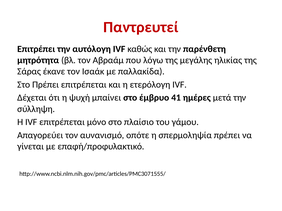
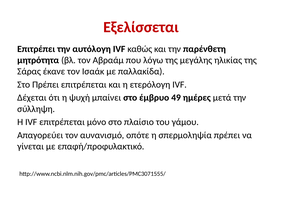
Παντρευτεί: Παντρευτεί -> Εξελίσσεται (141, 27)
41: 41 -> 49 (176, 98)
